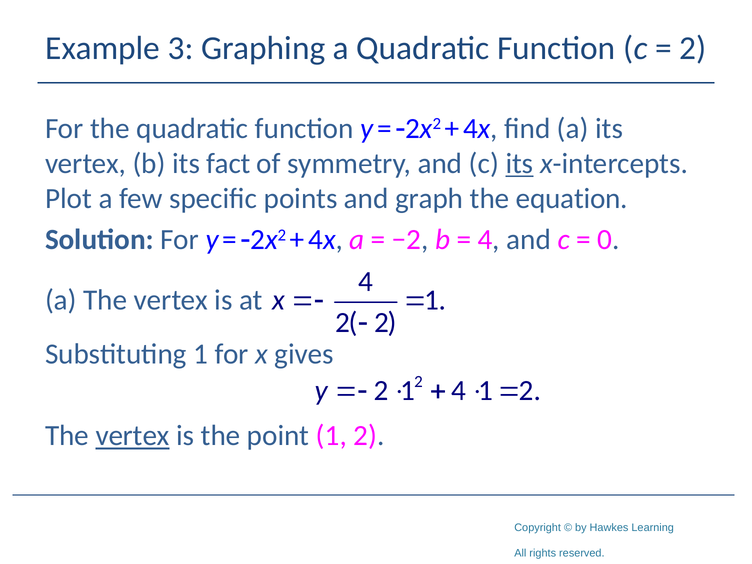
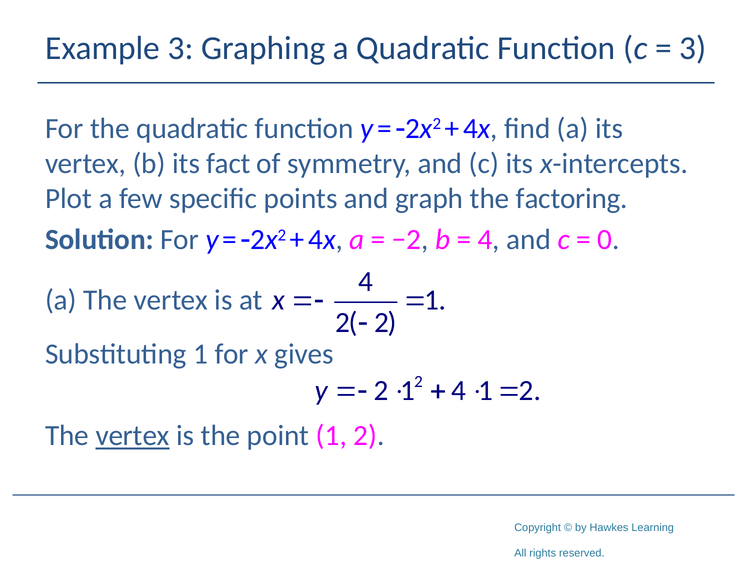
2: 2 -> 3 (693, 48)
its underline: present -> none (519, 164)
equation: equation -> factoring (572, 199)
